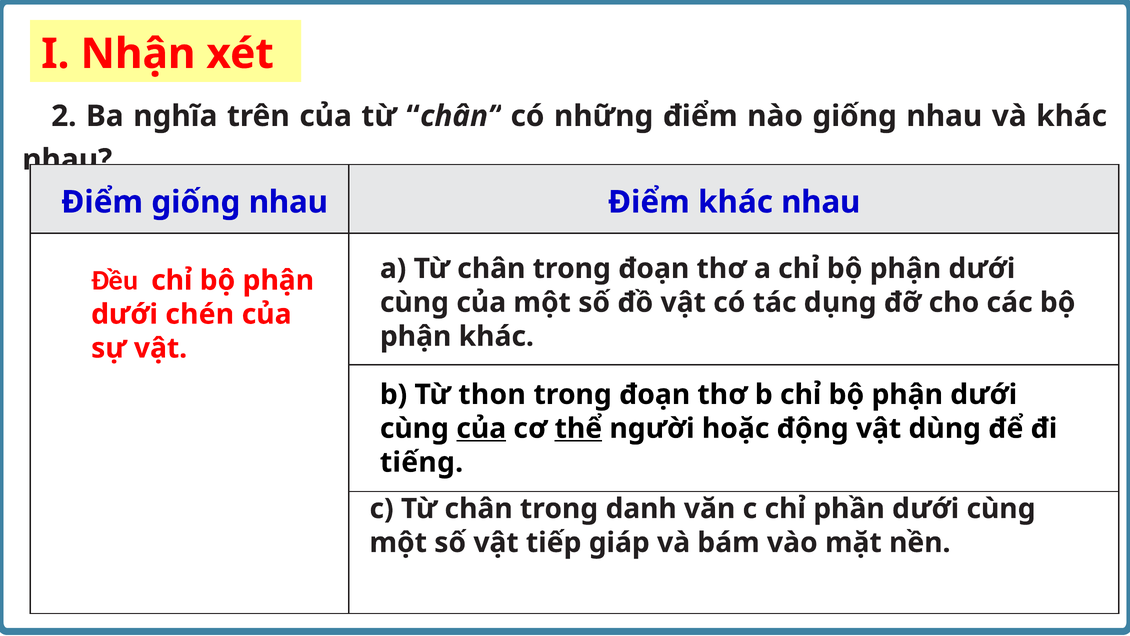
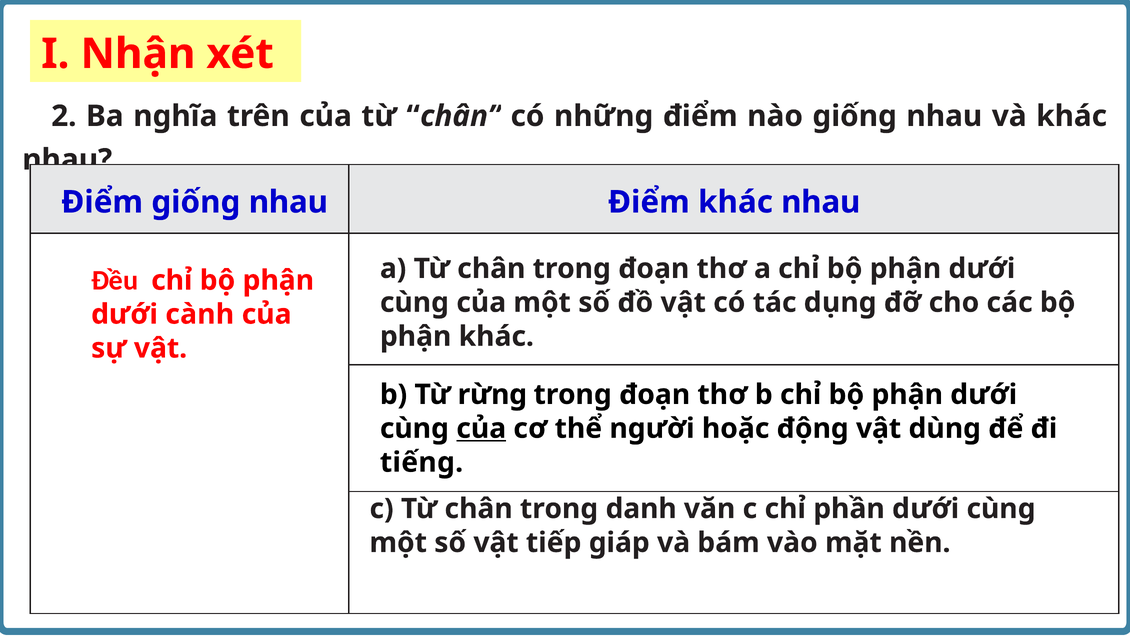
chén: chén -> cành (200, 314)
thon: thon -> rừng (492, 394)
thể underline: present -> none (578, 428)
